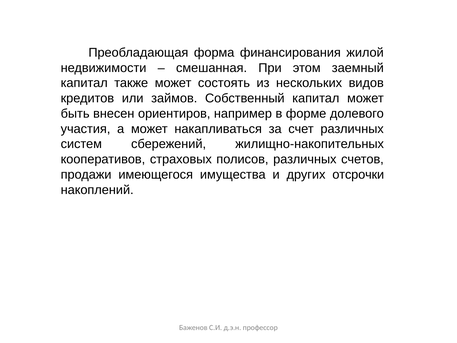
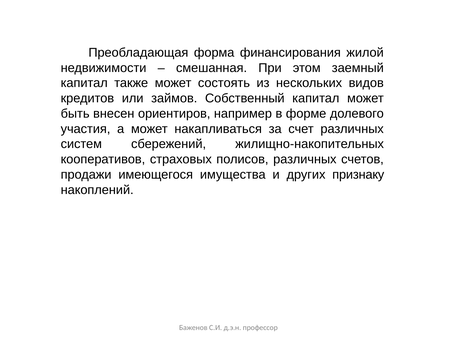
отсрочки: отсрочки -> признаку (358, 174)
